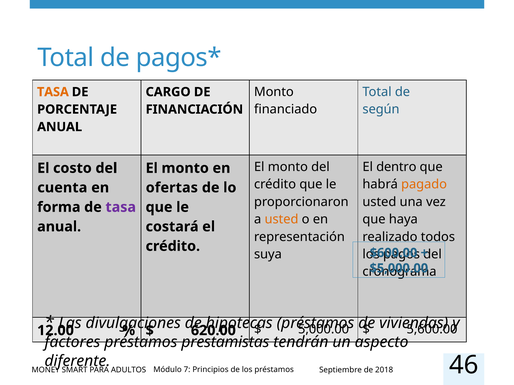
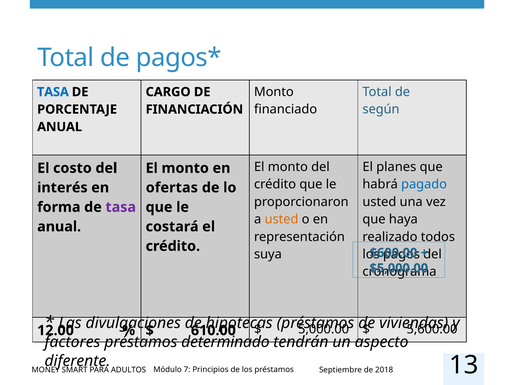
TASA colour: orange -> blue (53, 92)
dentro: dentro -> planes (396, 167)
pagado colour: orange -> blue (424, 185)
cuenta: cuenta -> interés (62, 188)
620.00: 620.00 -> 610.00 (213, 331)
prestamistas: prestamistas -> determinado (225, 342)
46: 46 -> 13 (464, 365)
